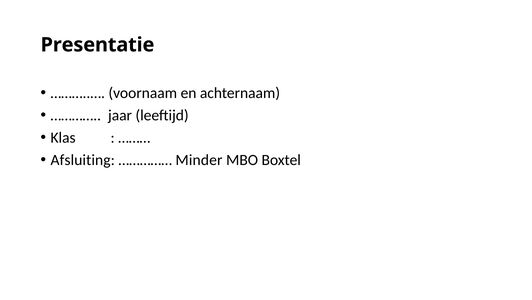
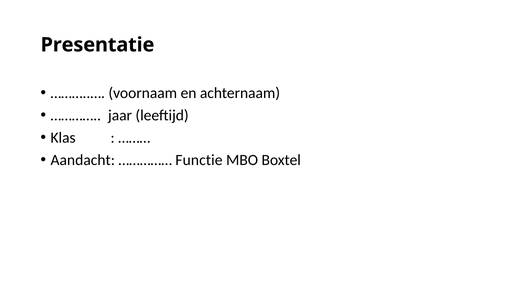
Afsluiting: Afsluiting -> Aandacht (83, 160)
Minder: Minder -> Functie (199, 160)
